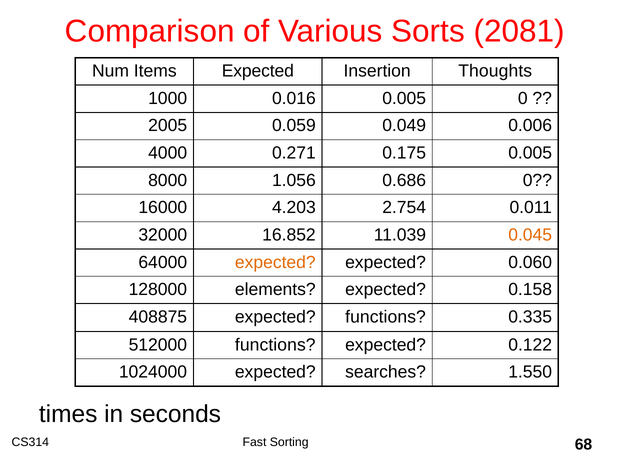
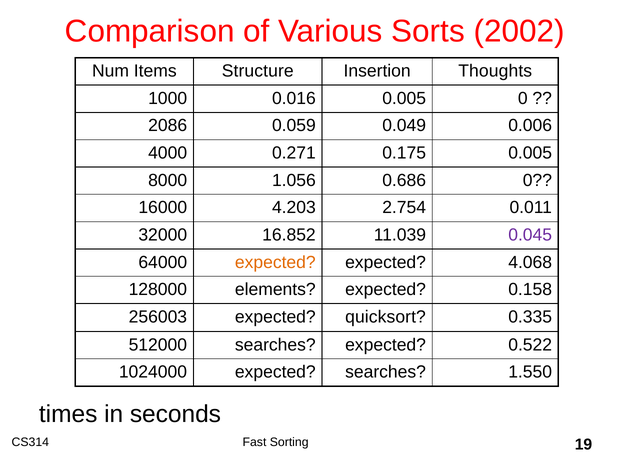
2081: 2081 -> 2002 (519, 31)
Items Expected: Expected -> Structure (258, 71)
2005: 2005 -> 2086 (168, 126)
0.045 colour: orange -> purple (530, 235)
0.060: 0.060 -> 4.068 (530, 262)
408875: 408875 -> 256003 (158, 317)
expected functions: functions -> quicksort (386, 317)
512000 functions: functions -> searches (275, 344)
0.122: 0.122 -> 0.522 (530, 344)
68: 68 -> 19 (584, 444)
